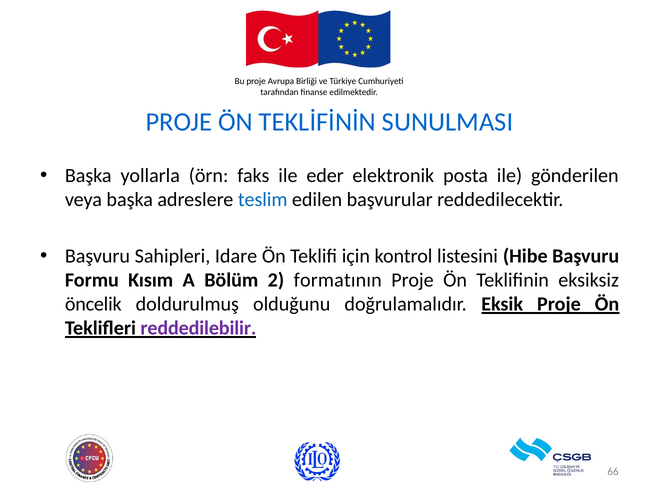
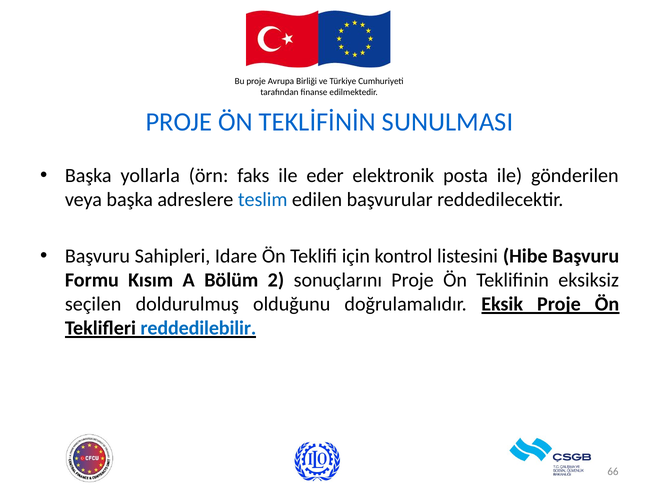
formatının: formatının -> sonuçlarını (338, 280)
öncelik: öncelik -> seçilen (93, 304)
reddedilebilir colour: purple -> blue (198, 328)
